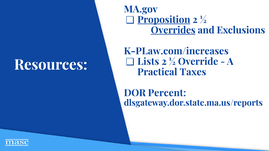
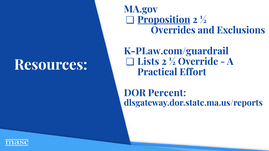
Overrides underline: present -> none (173, 30)
K-PLaw.com/increases: K-PLaw.com/increases -> K-PLaw.com/guardrail (176, 51)
Taxes: Taxes -> Effort (193, 72)
